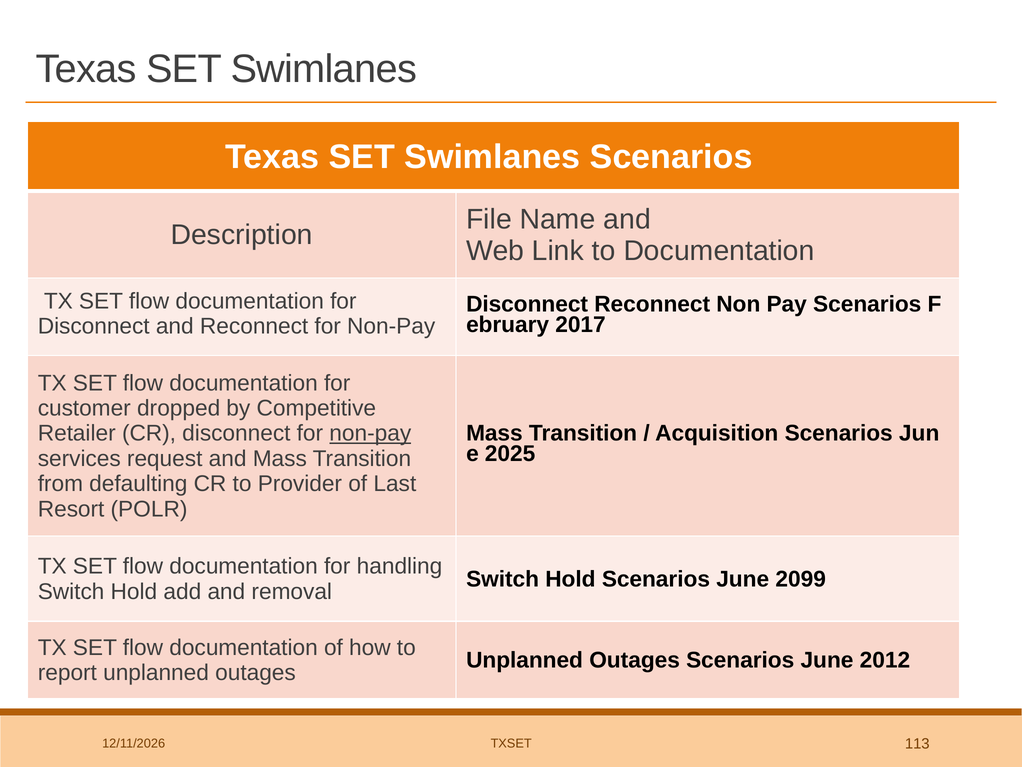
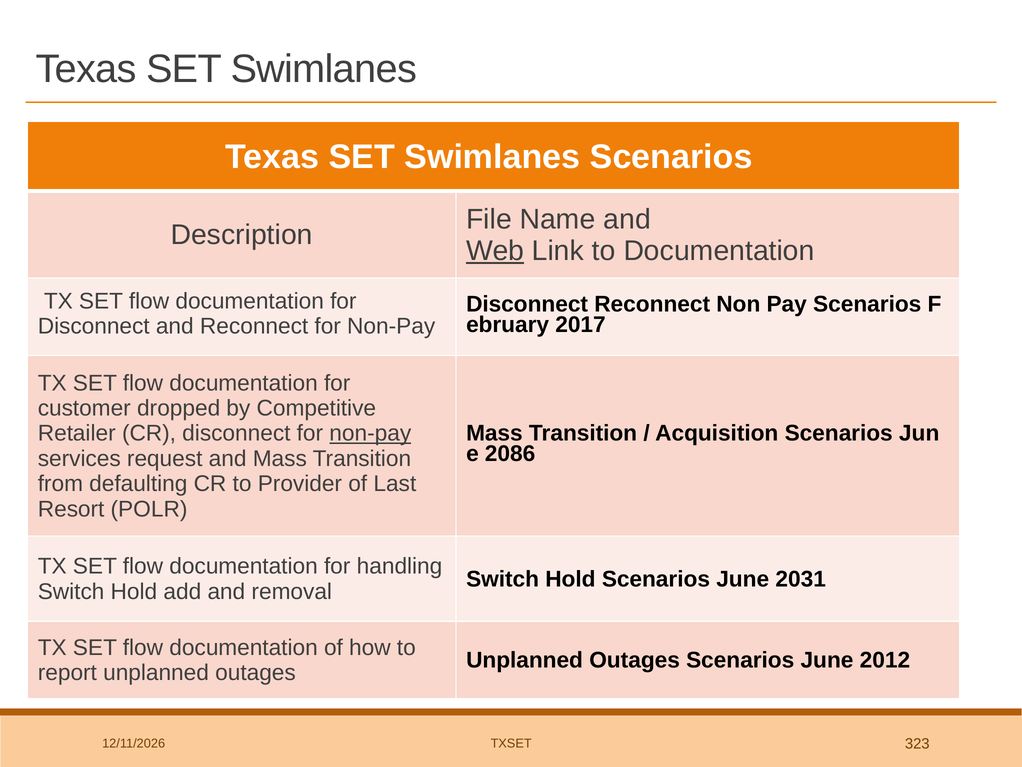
Web underline: none -> present (495, 251)
2025: 2025 -> 2086 (510, 454)
2099: 2099 -> 2031 (801, 579)
113: 113 -> 323 (917, 743)
